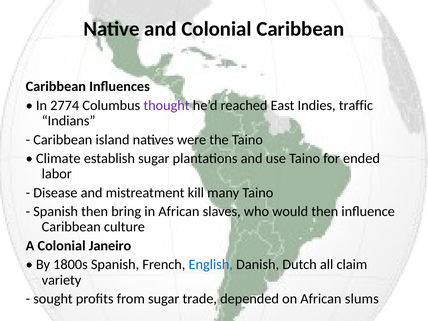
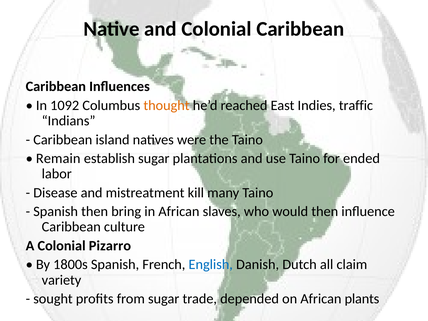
2774: 2774 -> 1092 (65, 105)
thought colour: purple -> orange (166, 105)
Climate: Climate -> Remain (58, 158)
Janeiro: Janeiro -> Pizarro (110, 246)
slums: slums -> plants (362, 299)
